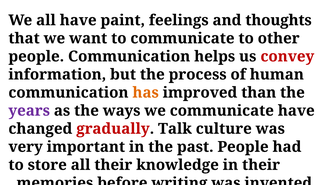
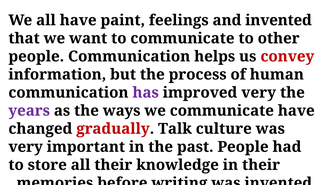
and thoughts: thoughts -> invented (279, 20)
has colour: orange -> purple (146, 93)
improved than: than -> very (259, 93)
